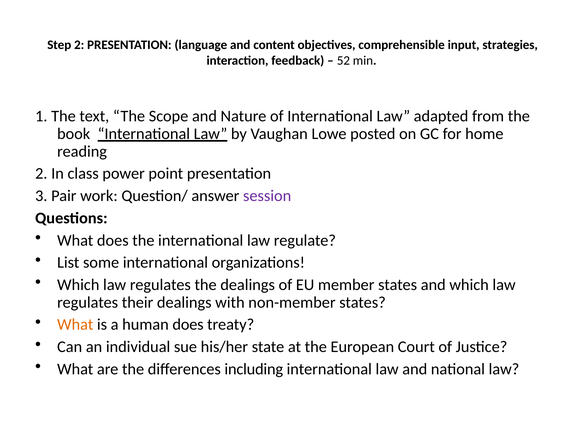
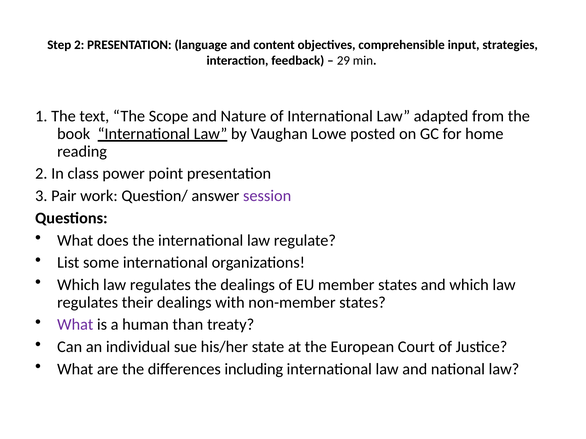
52: 52 -> 29 (343, 60)
What colour: orange -> purple (75, 325)
human does: does -> than (188, 325)
